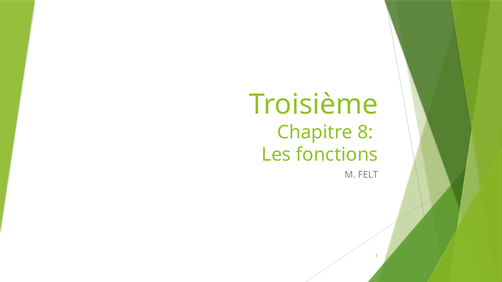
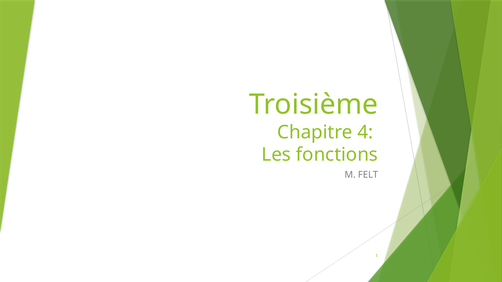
8: 8 -> 4 (365, 132)
